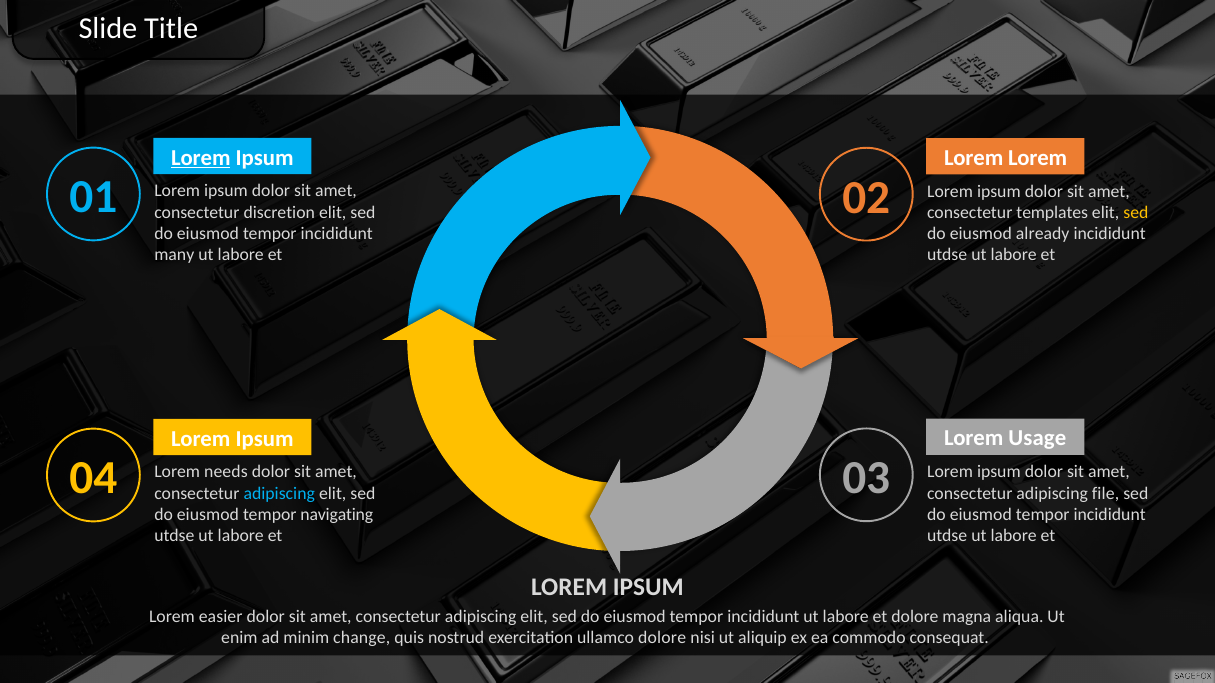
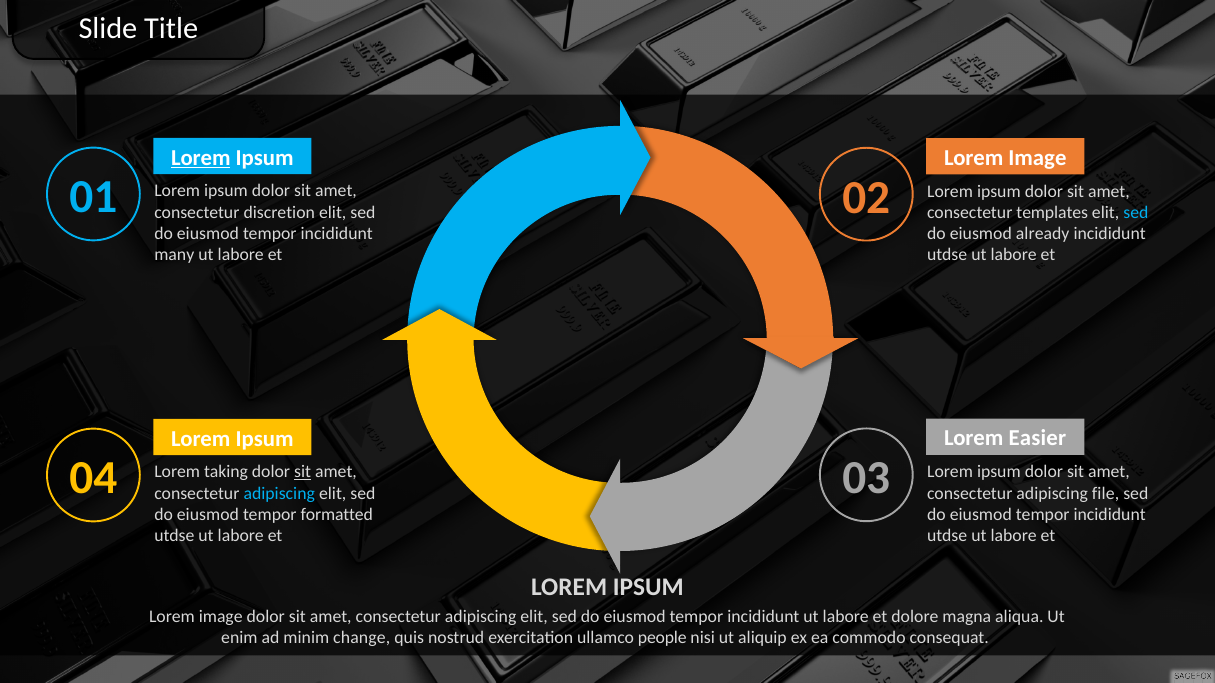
Lorem: Lorem -> Image (1037, 158)
sed colour: yellow -> light blue (1136, 213)
Usage: Usage -> Easier (1037, 439)
needs: needs -> taking (226, 472)
sit underline: none -> present (303, 472)
navigating: navigating -> formatted (337, 515)
easier: easier -> image (221, 617)
ullamco dolore: dolore -> people (662, 638)
